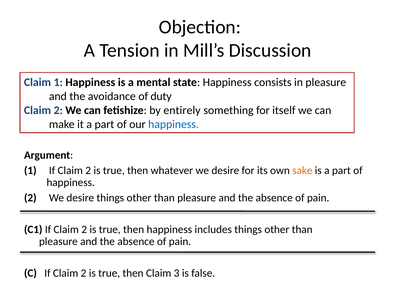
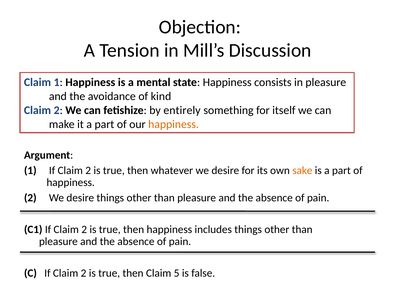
duty: duty -> kind (161, 96)
happiness colour: blue -> orange (174, 124)
3: 3 -> 5 (177, 273)
